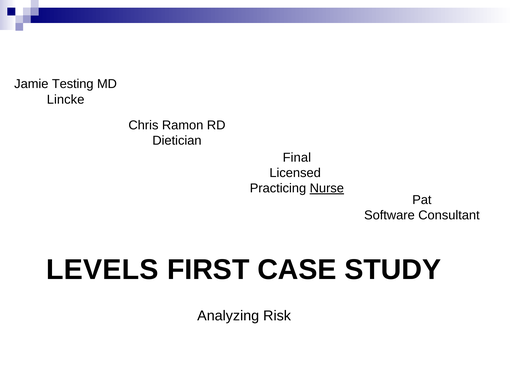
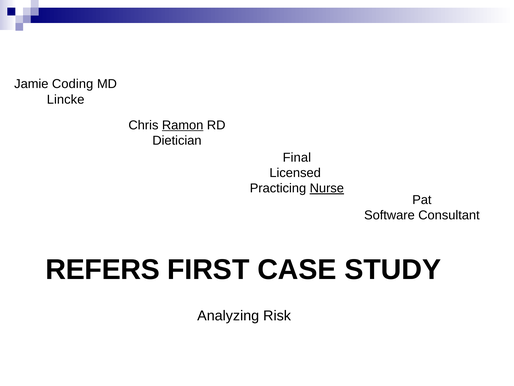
Testing: Testing -> Coding (73, 84)
Ramon underline: none -> present (183, 125)
LEVELS: LEVELS -> REFERS (103, 269)
